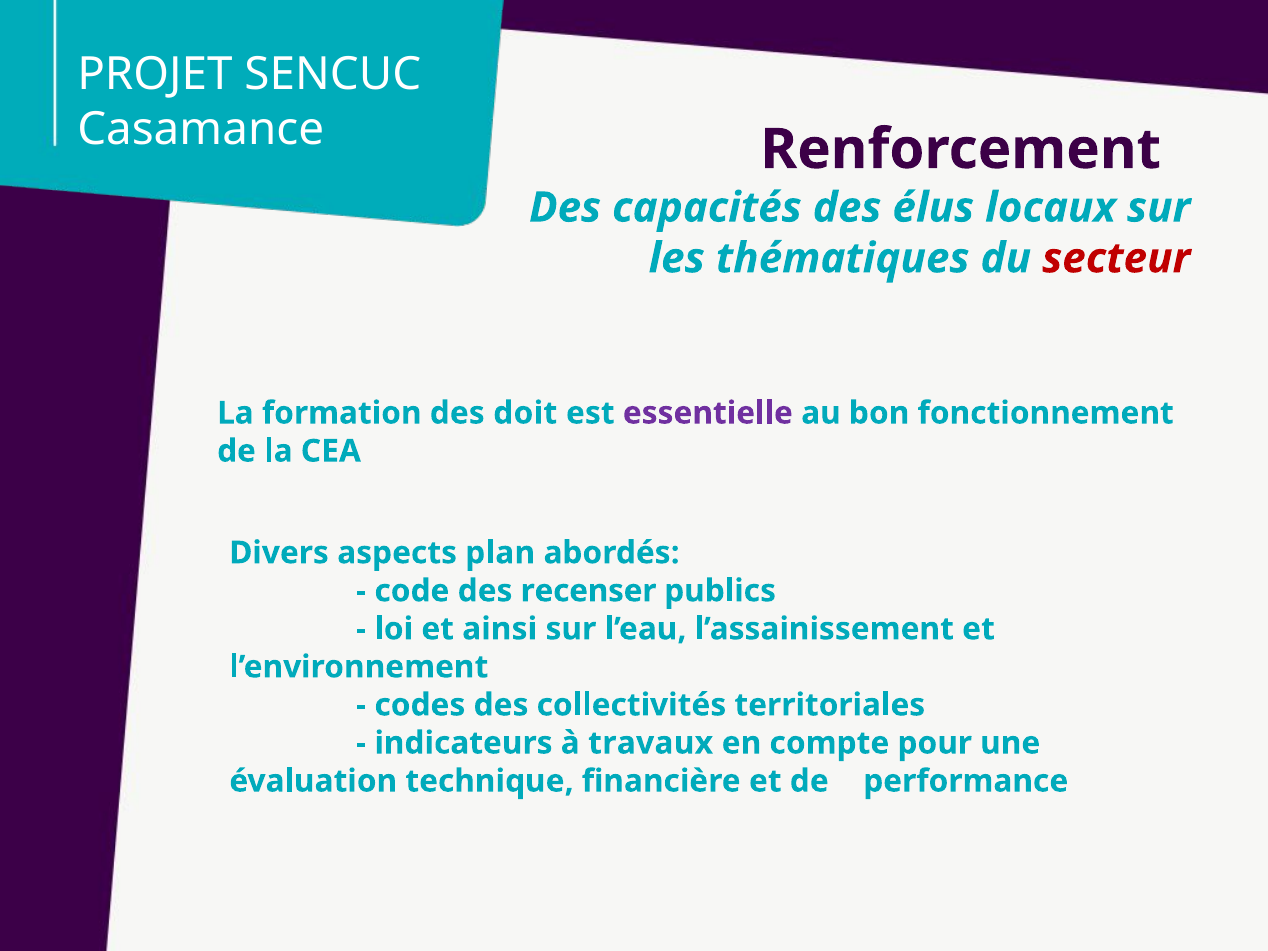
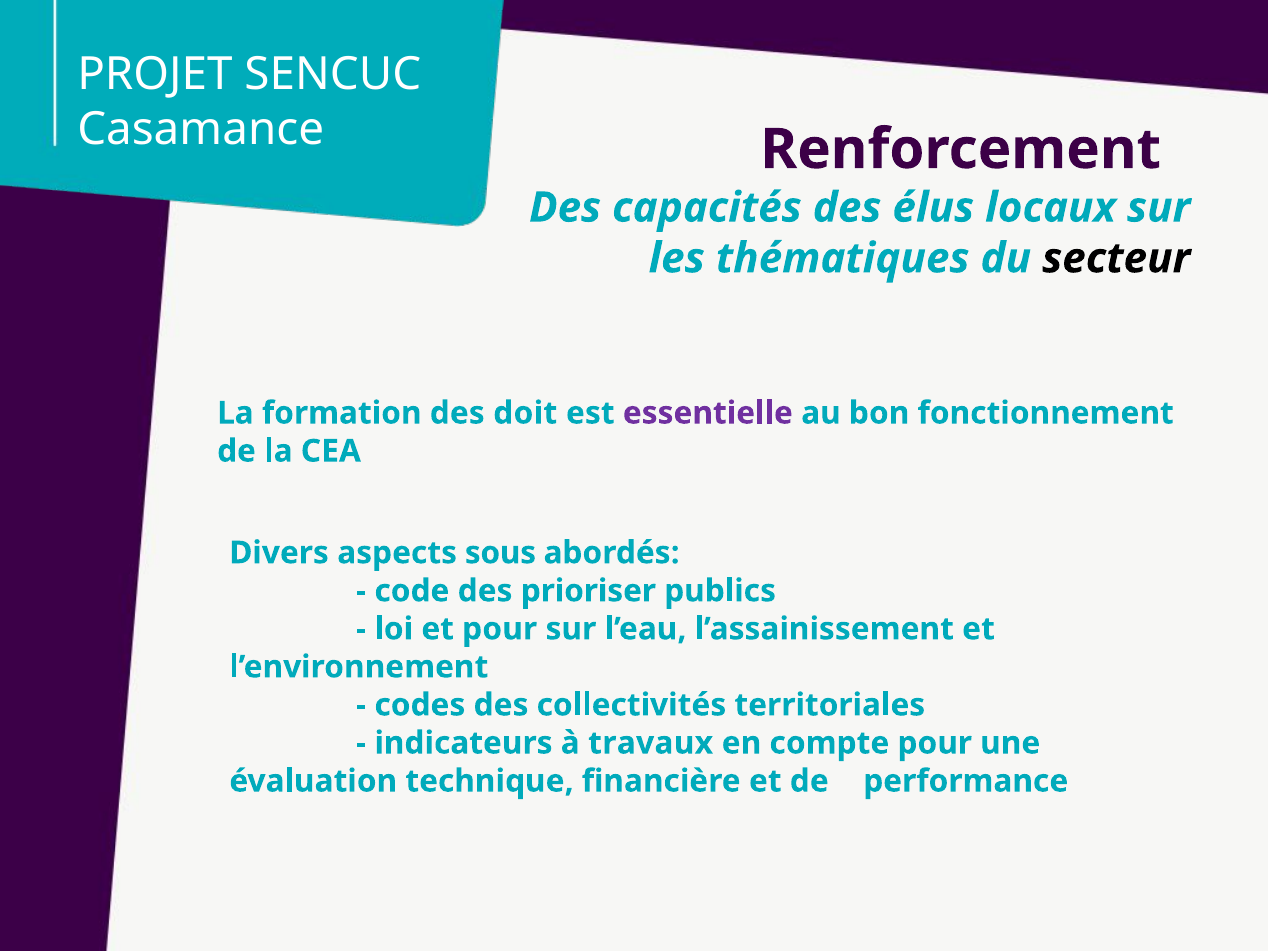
secteur colour: red -> black (1116, 258)
plan: plan -> sous (500, 553)
recenser: recenser -> prioriser (588, 591)
et ainsi: ainsi -> pour (500, 629)
